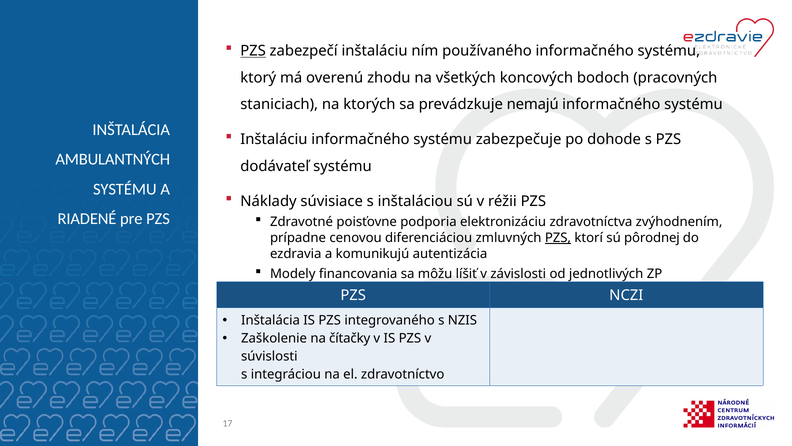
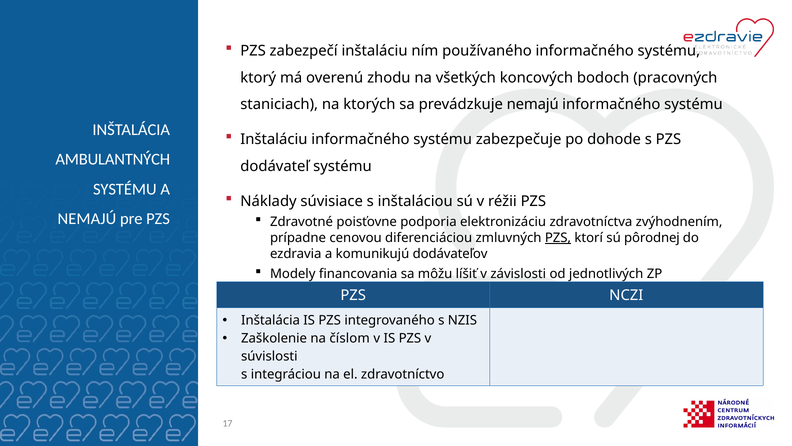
PZS underline: present -> none (253, 51)
RIADENÉ: RIADENÉ -> NEMAJÚ (87, 219)
autentizácia: autentizácia -> dodávateľov (450, 253)
čítačky: čítačky -> číslom (350, 338)
